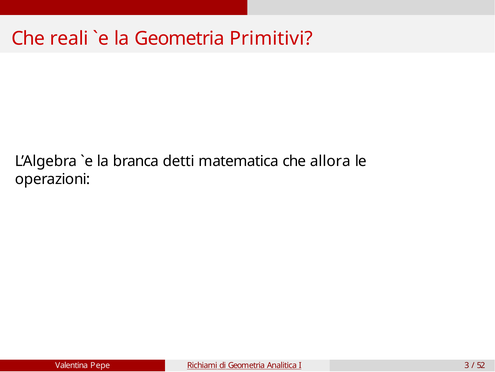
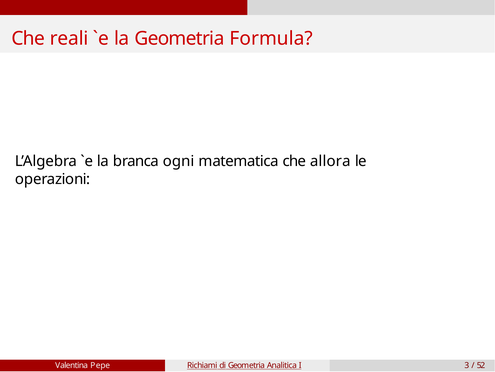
Primitivi: Primitivi -> Formula (271, 38)
detti: detti -> ogni (179, 161)
